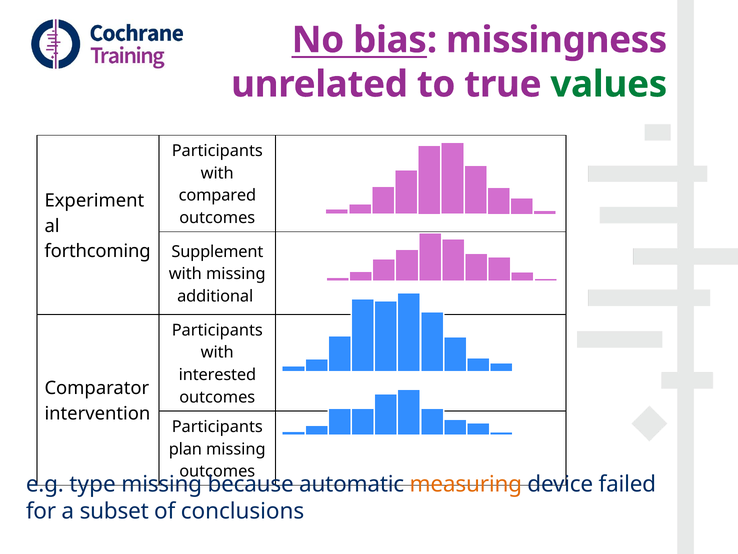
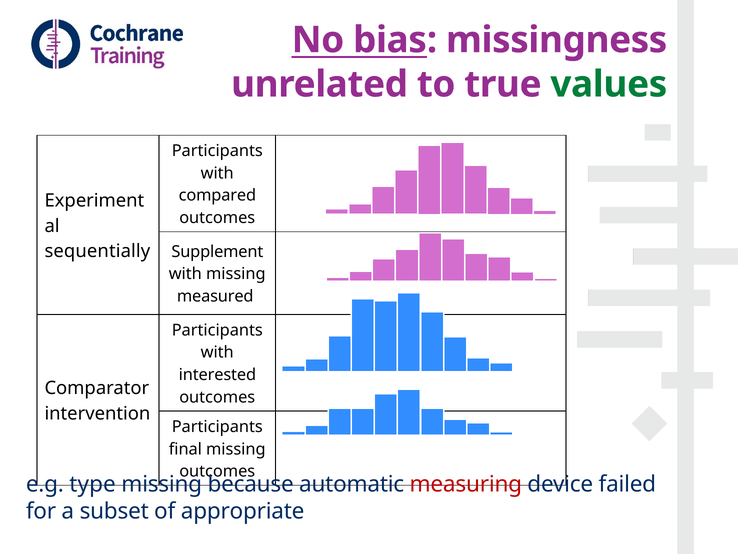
forthcoming: forthcoming -> sequentially (97, 251)
additional: additional -> measured (215, 296)
plan: plan -> final (185, 449)
measuring colour: orange -> red (466, 484)
conclusions: conclusions -> appropriate (243, 511)
